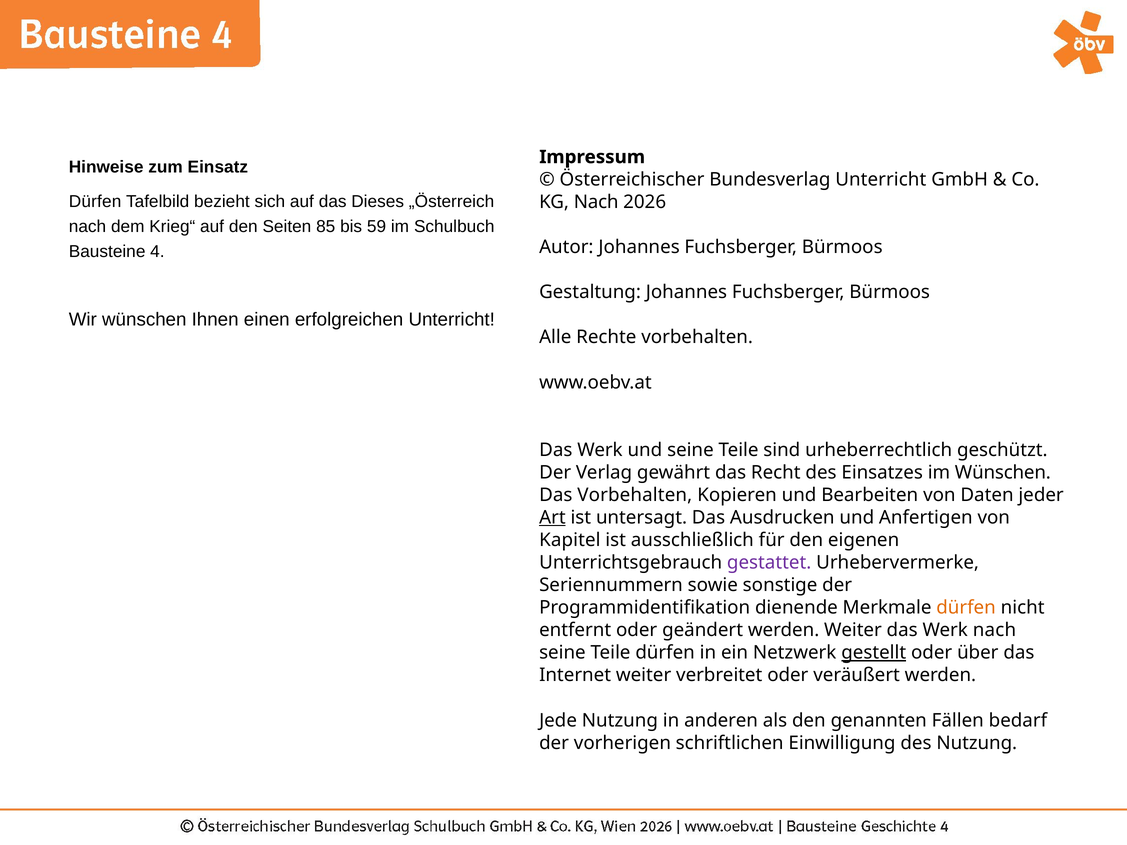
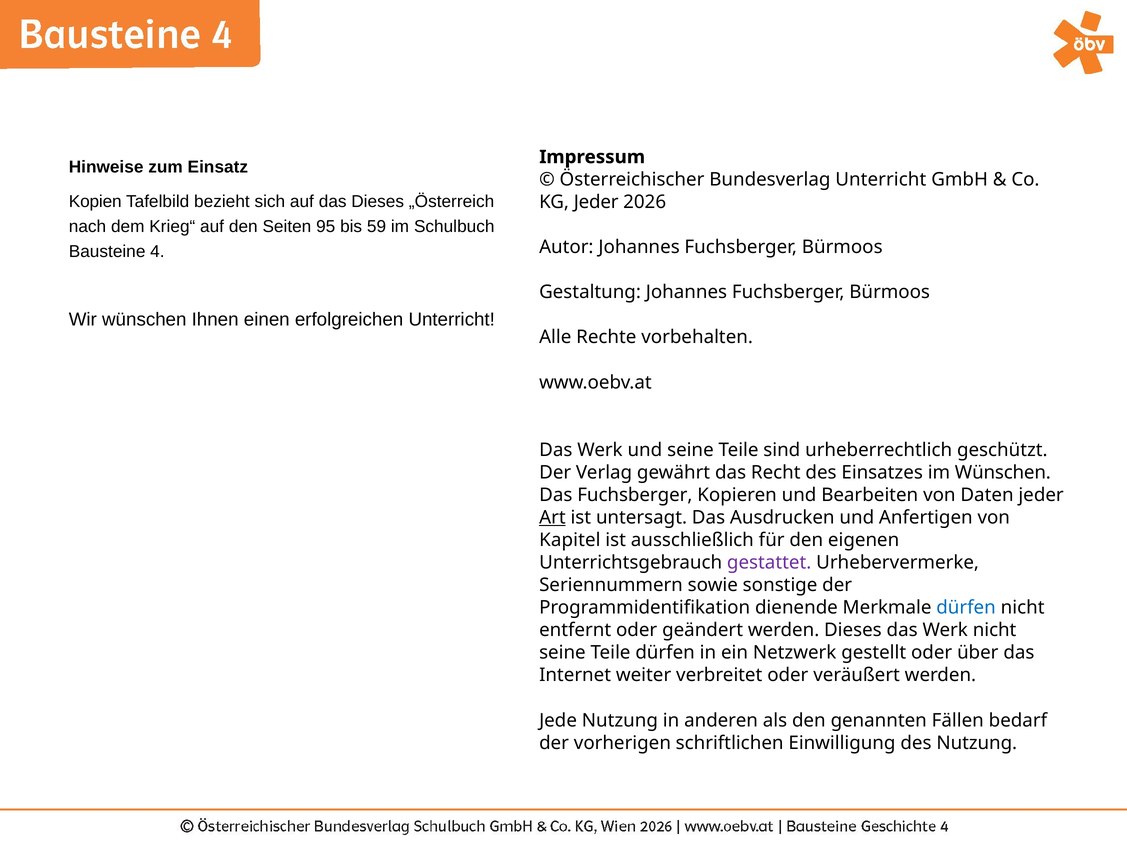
Dürfen: Dürfen -> Kopien (95, 202)
KG Nach: Nach -> Jeder (596, 202)
85: 85 -> 95 (326, 227)
Das Vorbehalten: Vorbehalten -> Fuchsberger (635, 495)
dürfen colour: orange -> blue (966, 608)
werden Weiter: Weiter -> Dieses (853, 630)
Werk nach: nach -> nicht (995, 630)
gestellt underline: present -> none (874, 653)
